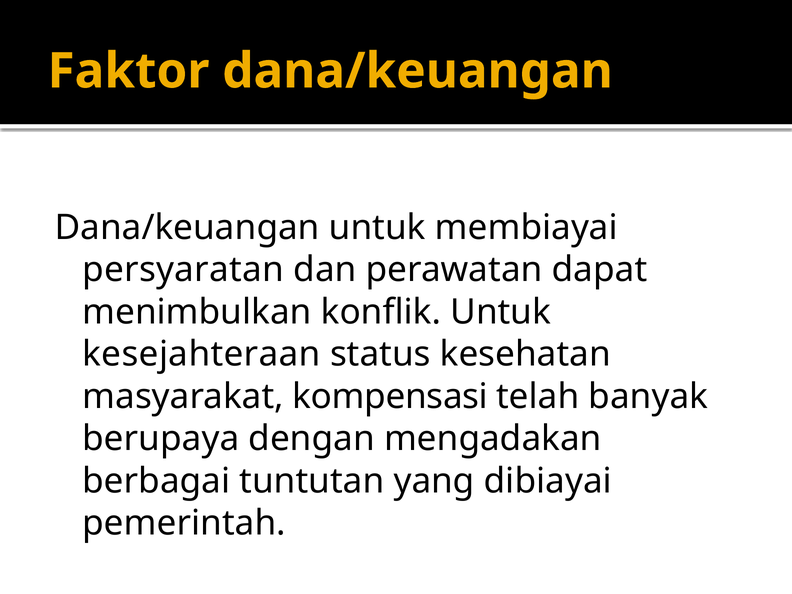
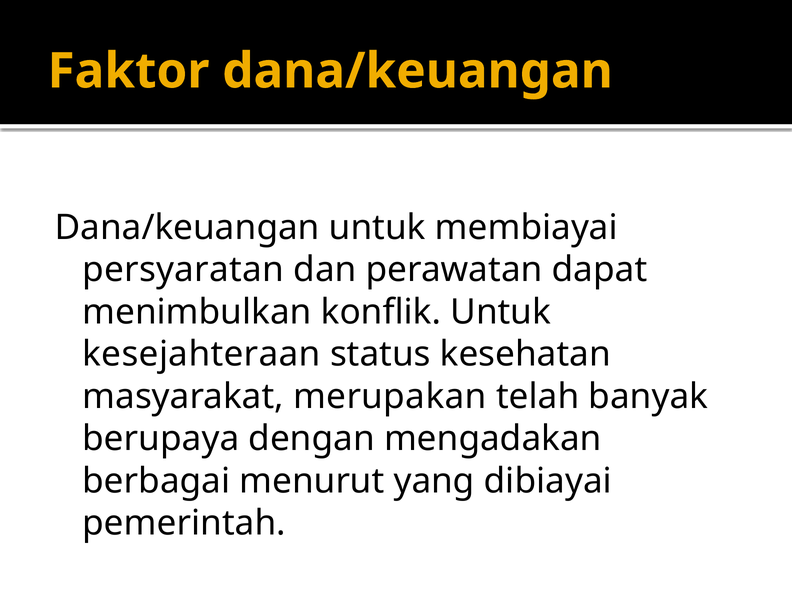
kompensasi: kompensasi -> merupakan (390, 397)
tuntutan: tuntutan -> menurut (312, 481)
